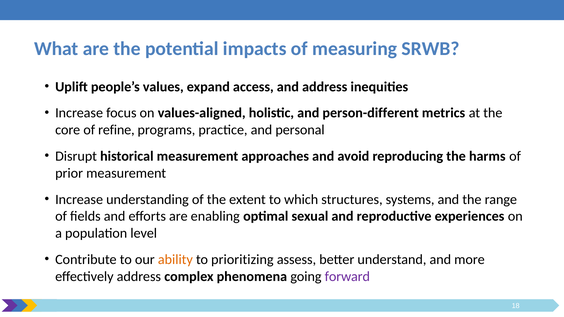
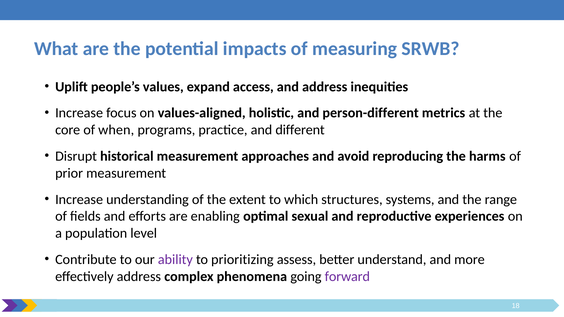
refine: refine -> when (116, 130)
personal: personal -> different (300, 130)
ability colour: orange -> purple (175, 260)
